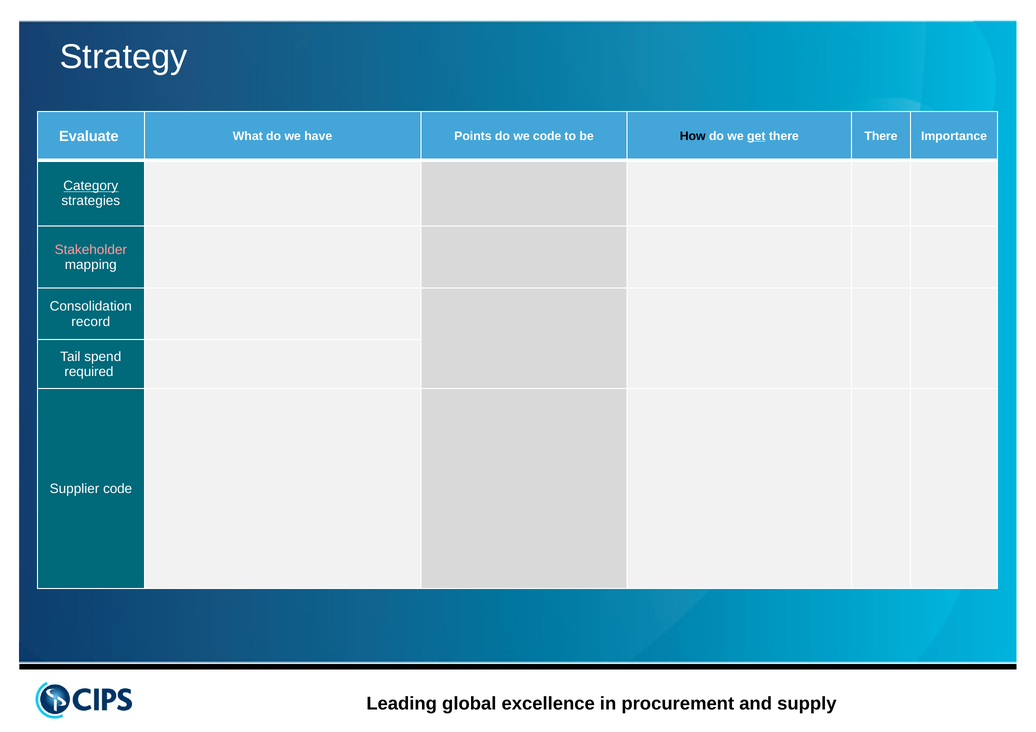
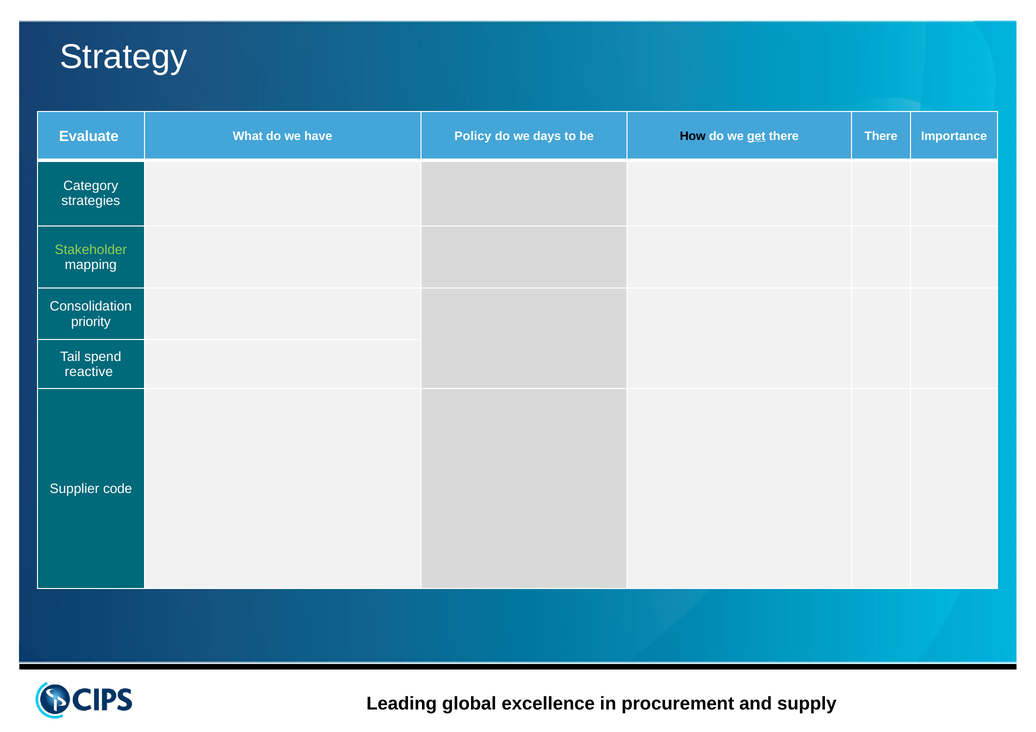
Points: Points -> Policy (473, 136)
we code: code -> days (547, 136)
Category underline: present -> none (91, 186)
Stakeholder colour: pink -> light green (91, 250)
record: record -> priority (91, 322)
required: required -> reactive (89, 372)
